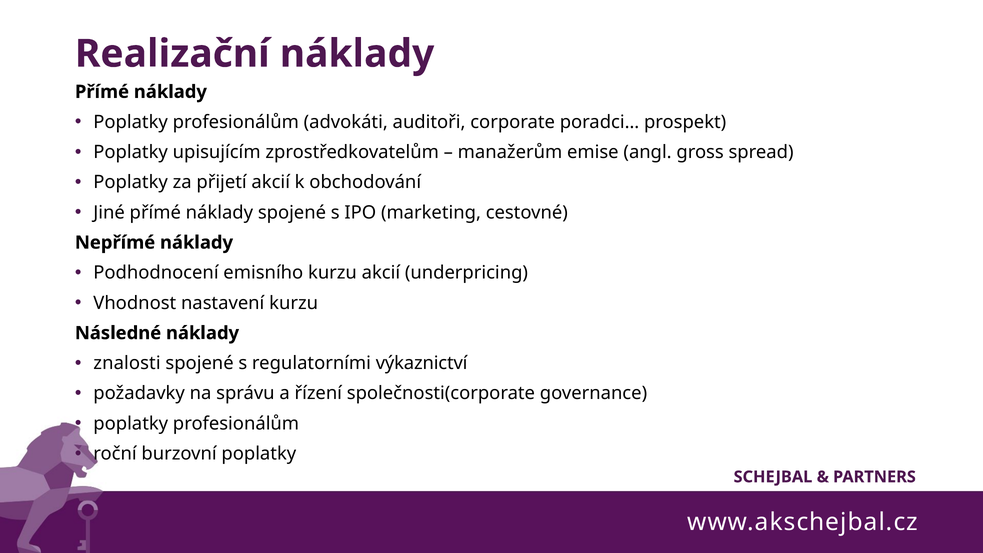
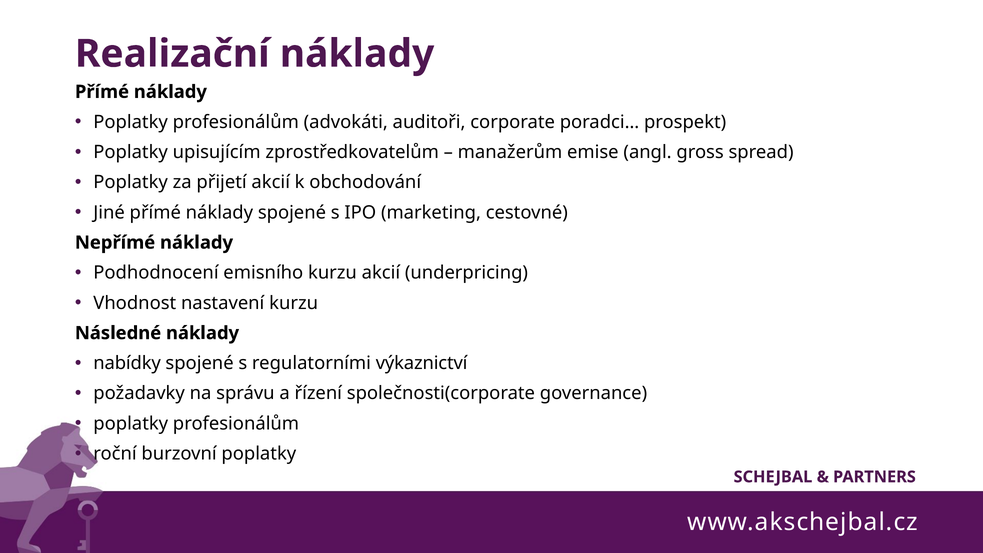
znalosti: znalosti -> nabídky (127, 363)
